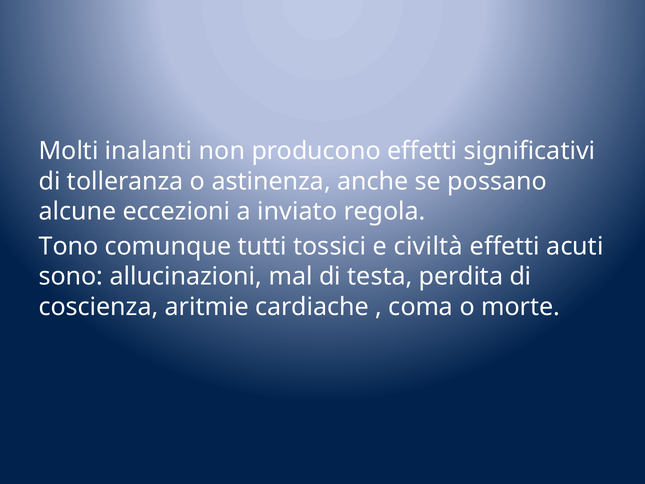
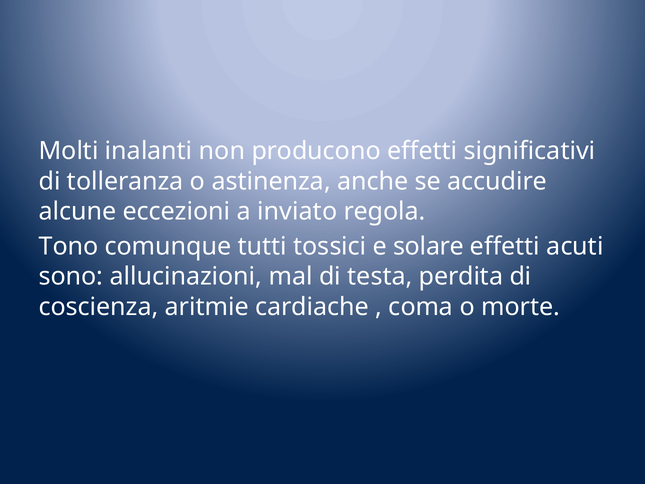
possano: possano -> accudire (497, 181)
civiltà: civiltà -> solare (429, 246)
